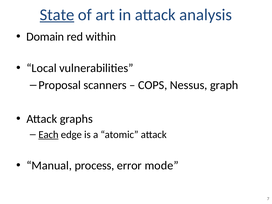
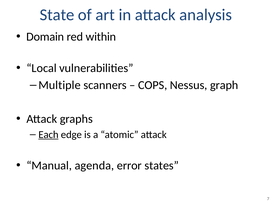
State underline: present -> none (57, 15)
Proposal: Proposal -> Multiple (60, 85)
process: process -> agenda (94, 165)
mode: mode -> states (162, 165)
